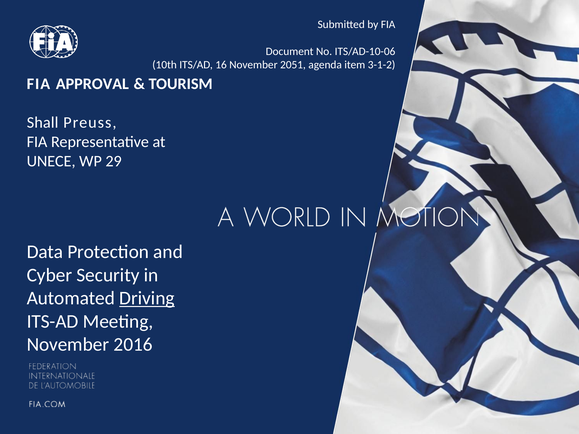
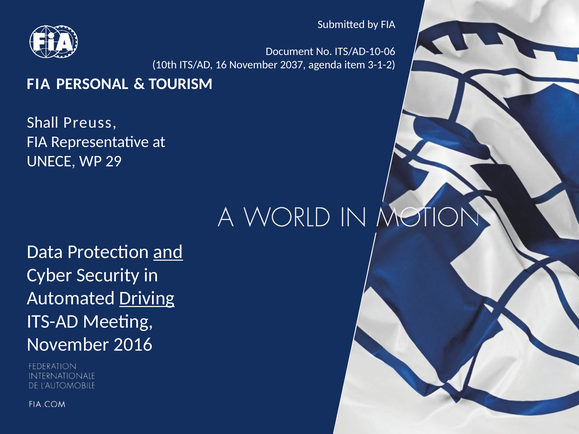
2051: 2051 -> 2037 (293, 65)
APPROVAL: APPROVAL -> PERSONAL (92, 84)
and underline: none -> present (168, 252)
